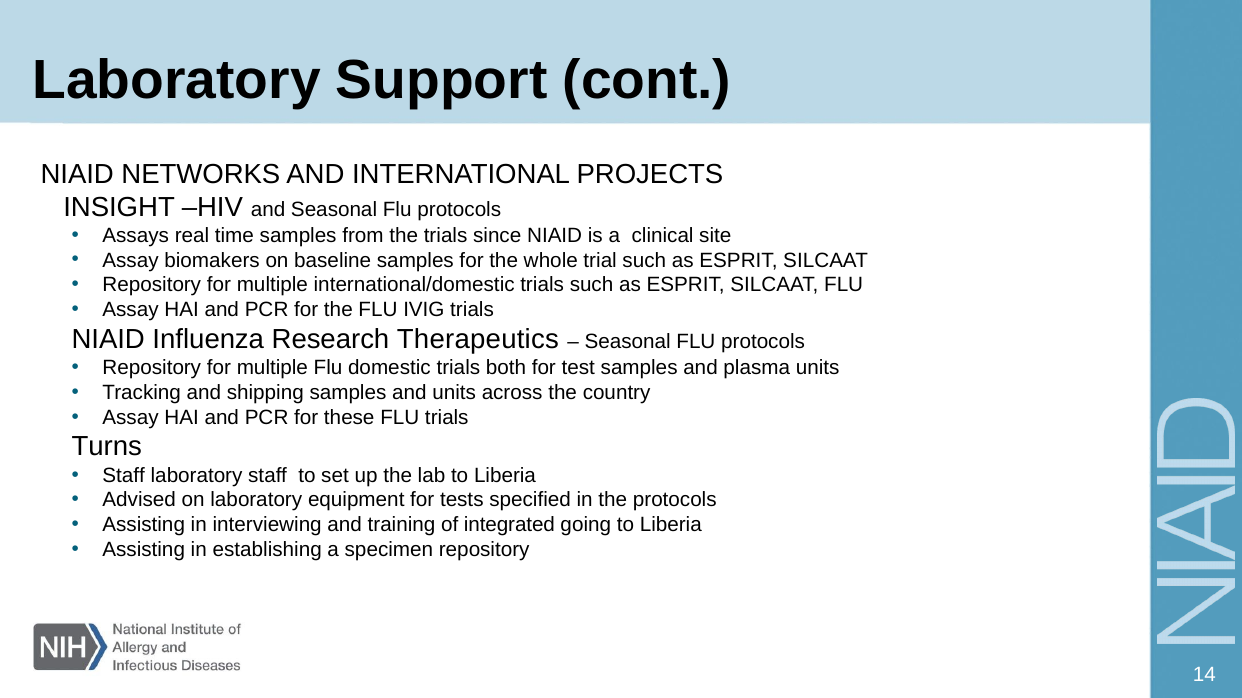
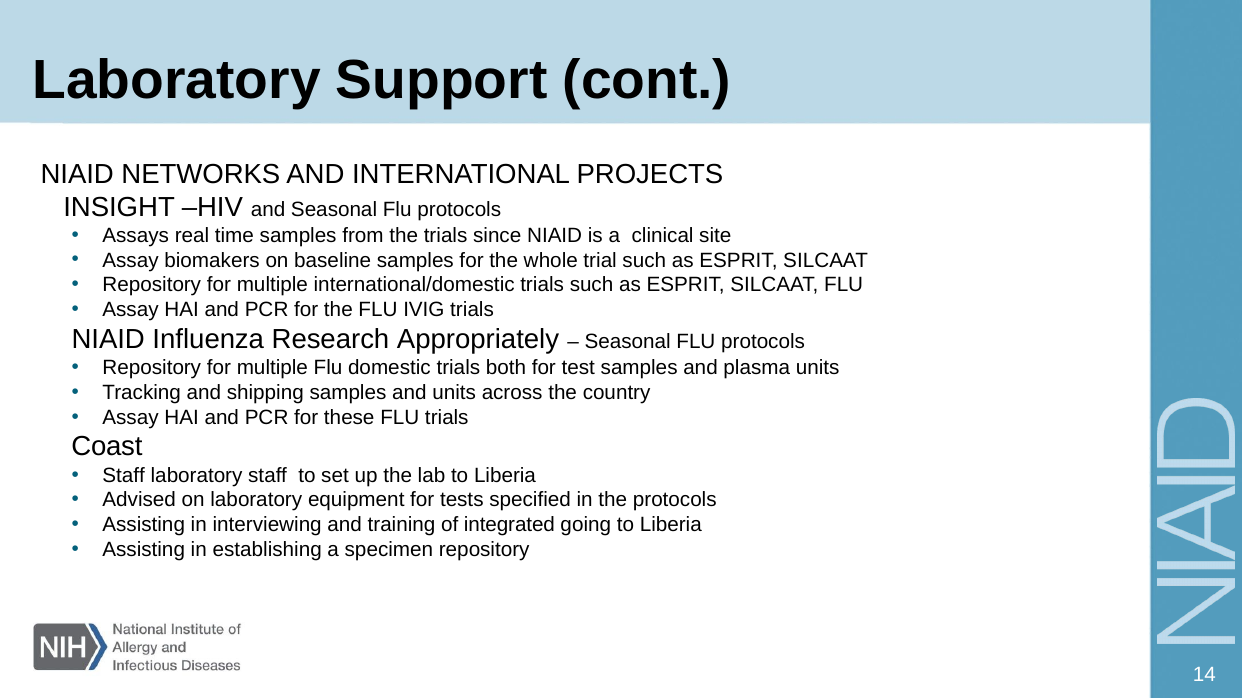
Therapeutics: Therapeutics -> Appropriately (478, 340)
Turns: Turns -> Coast (107, 447)
